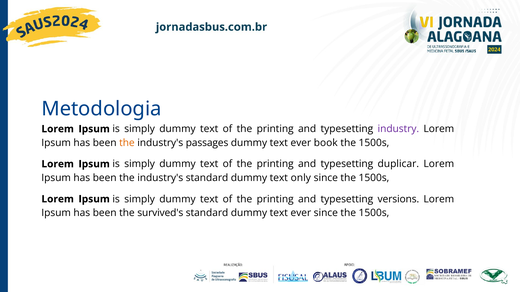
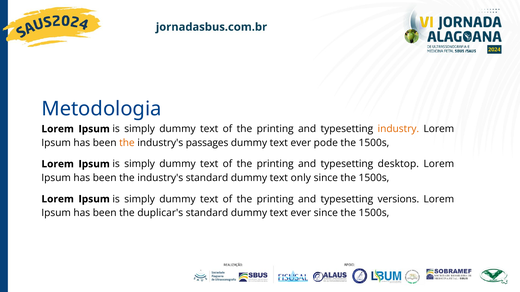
industry colour: purple -> orange (398, 129)
book: book -> pode (326, 143)
duplicar: duplicar -> desktop (398, 164)
survived's: survived's -> duplicar's (160, 213)
